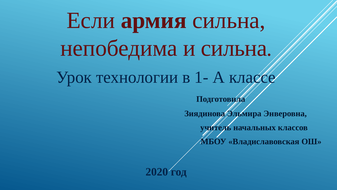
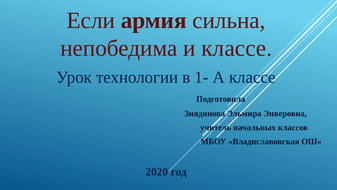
и сильна: сильна -> классе (234, 48)
